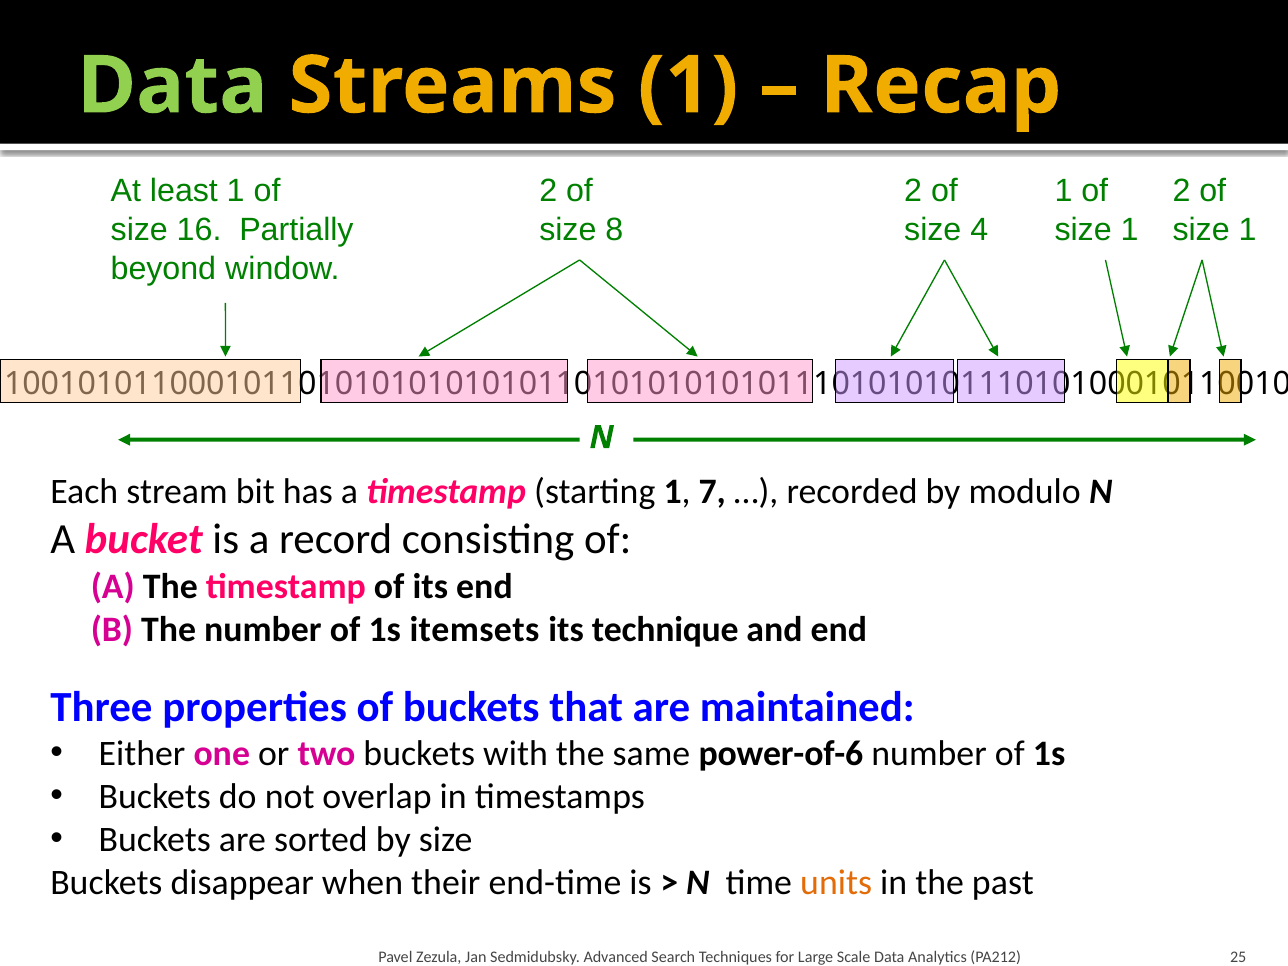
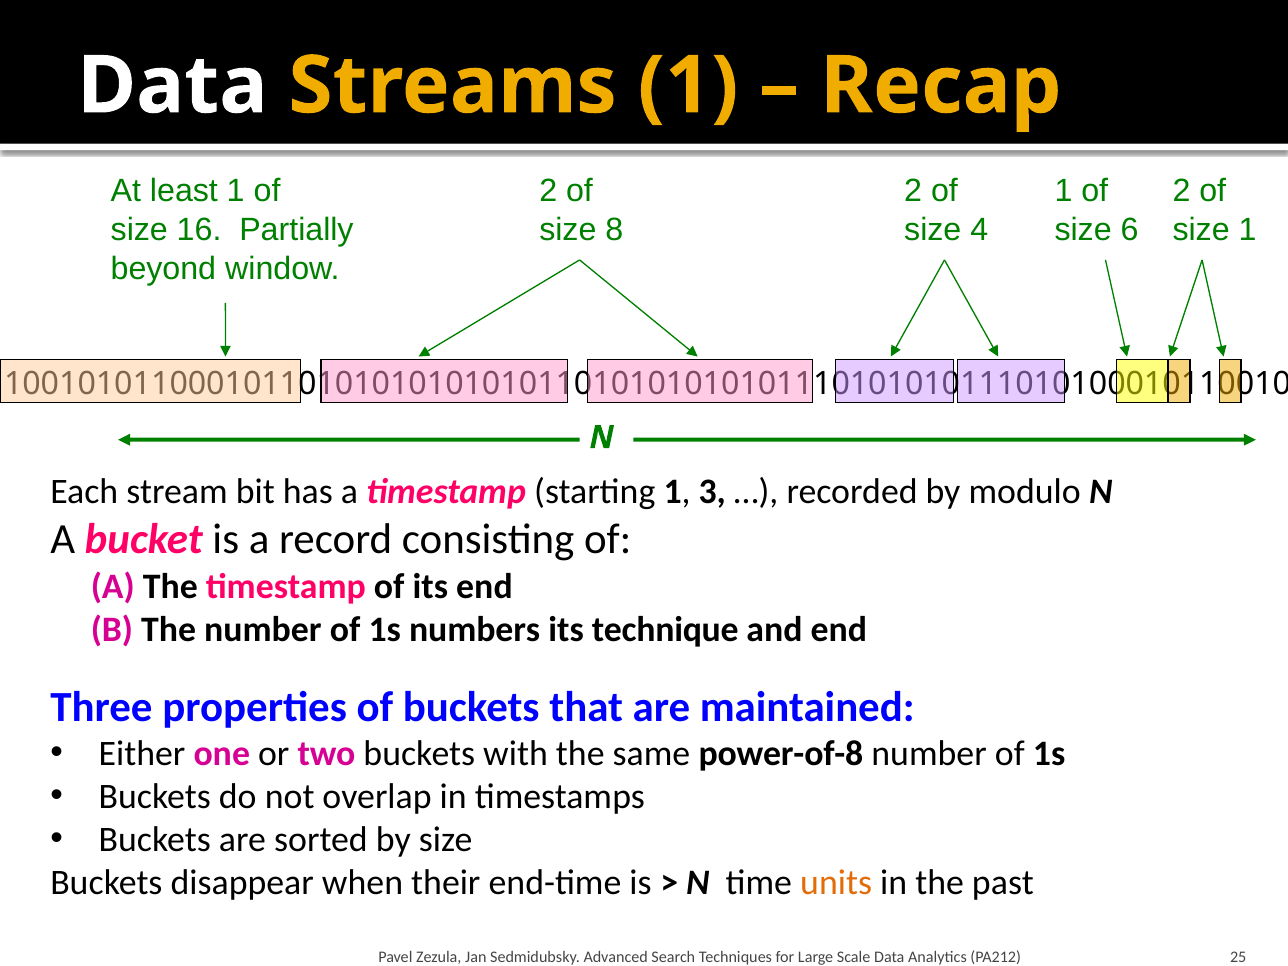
Data colour: light green -> white (172, 86)
1: 1 -> 6 (1130, 230)
7: 7 -> 3 (712, 492)
itemsets: itemsets -> numbers (475, 629)
power-of-6: power-of-6 -> power-of-8 (781, 754)
